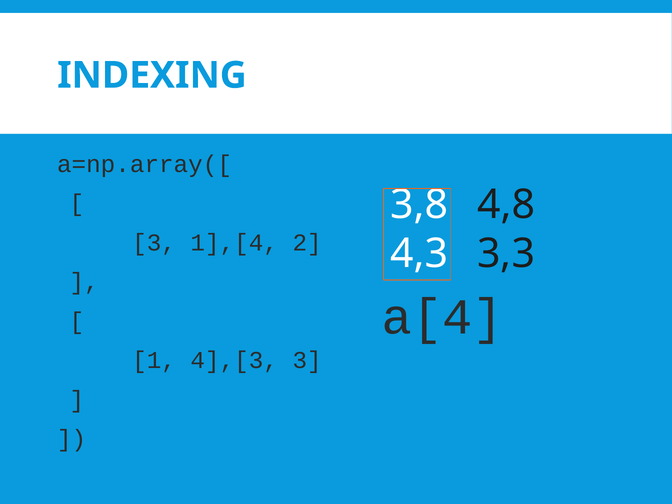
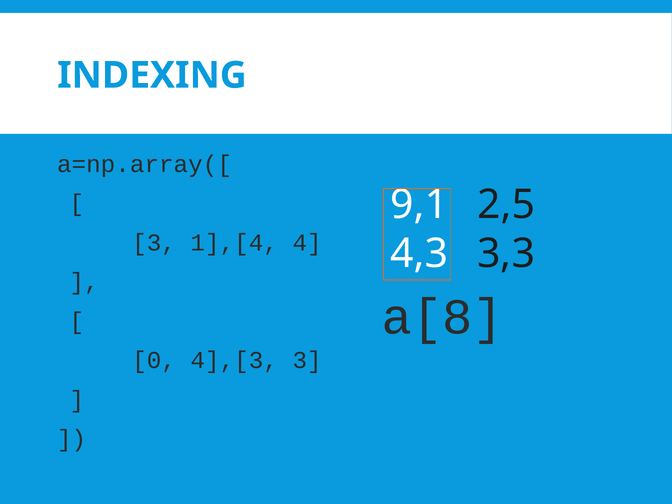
3,8: 3,8 -> 9,1 (419, 204)
4,8: 4,8 -> 2,5 (506, 204)
2: 2 -> 4 (307, 243)
a[4: a[4 -> a[8 (442, 317)
1: 1 -> 0 (154, 360)
